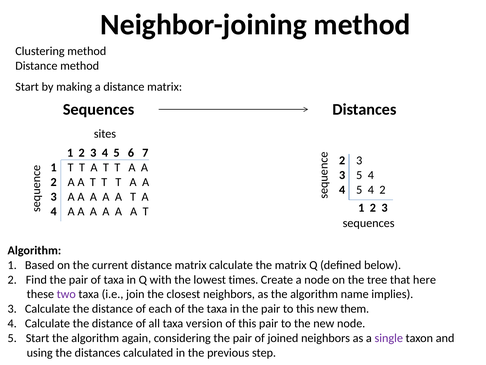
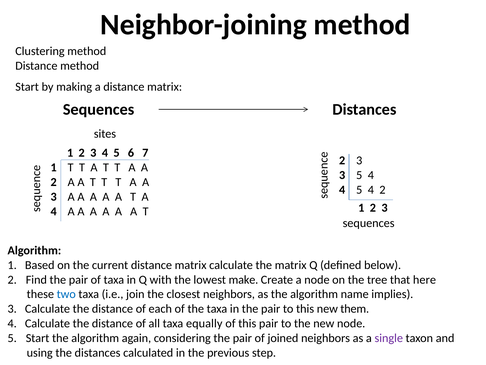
times: times -> make (243, 279)
two colour: purple -> blue (66, 294)
version: version -> equally (204, 323)
